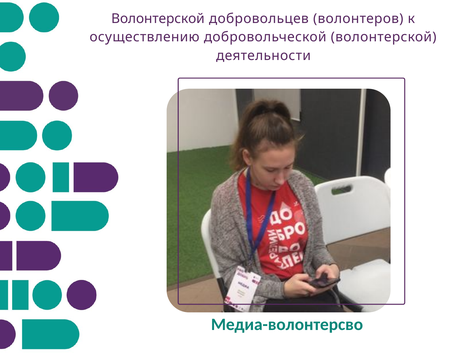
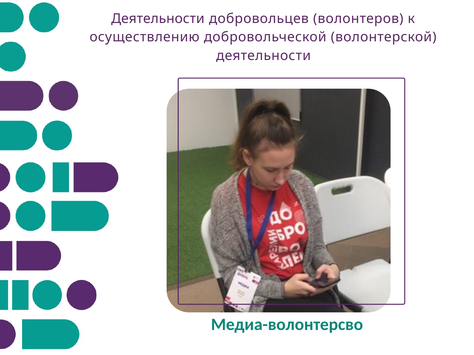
Волонтерской: Волонтерской -> Деятельности (158, 19)
